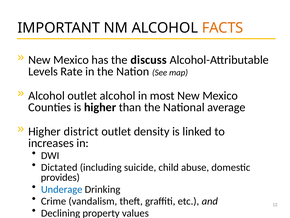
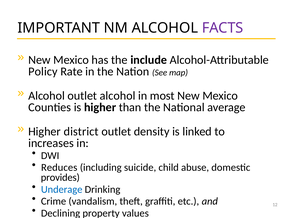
FACTS colour: orange -> purple (223, 28)
discuss: discuss -> include (149, 60)
Levels: Levels -> Policy (43, 71)
Dictated: Dictated -> Reduces (59, 167)
